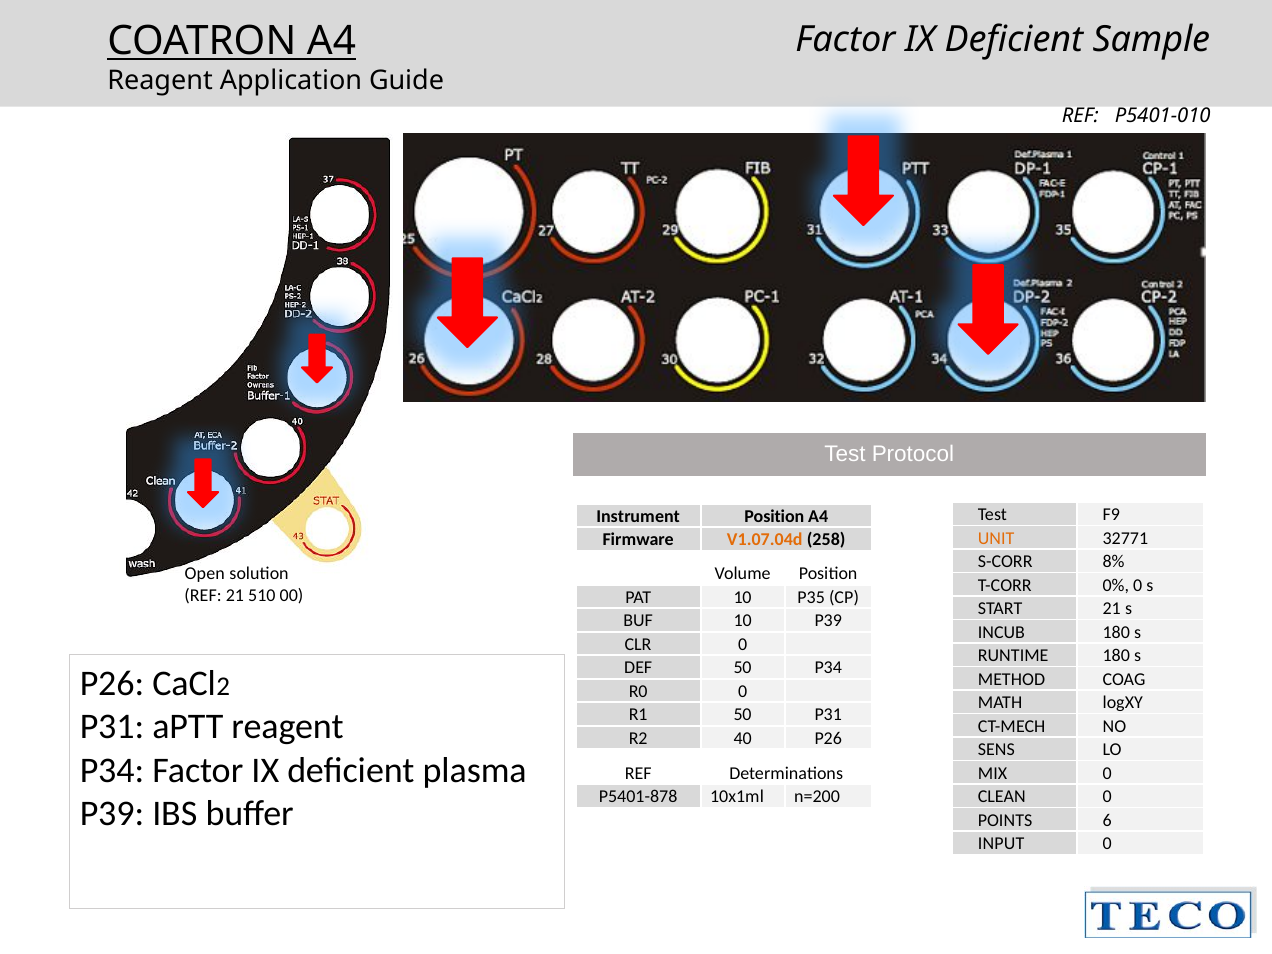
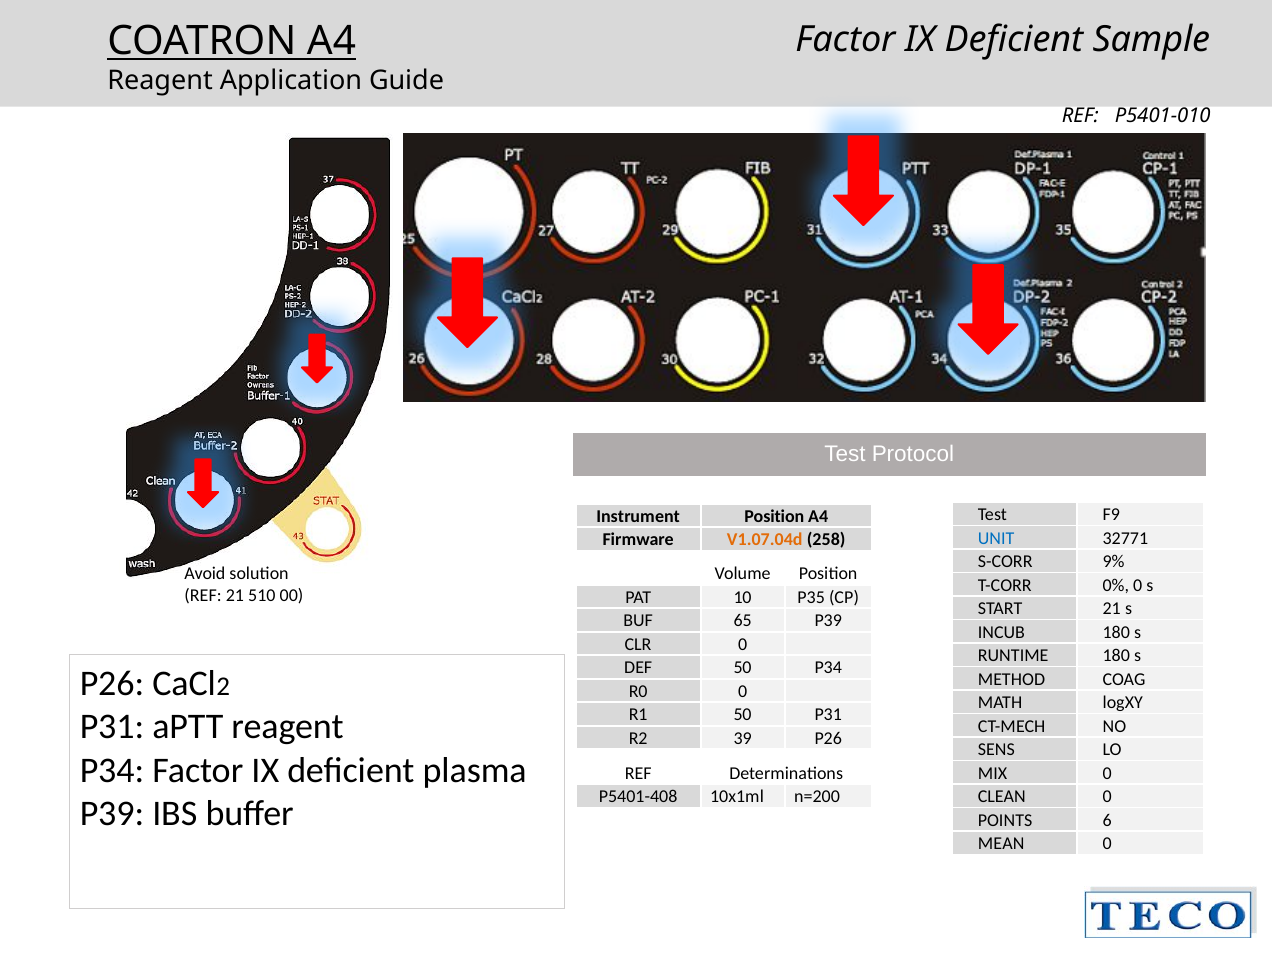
UNIT colour: orange -> blue (996, 538)
8%: 8% -> 9% (1114, 562)
Open: Open -> Avoid (205, 574)
BUF 10: 10 -> 65 (743, 621)
40: 40 -> 39 (743, 739)
P5401-878: P5401-878 -> P5401-408 (638, 797)
INPUT: INPUT -> MEAN (1001, 844)
